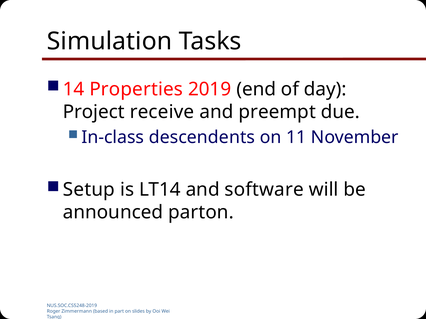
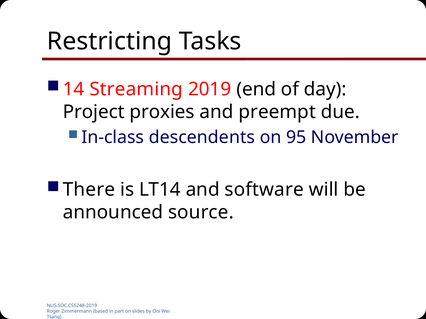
Simulation: Simulation -> Restricting (110, 41)
Properties: Properties -> Streaming (136, 89)
receive: receive -> proxies (162, 112)
11: 11 -> 95 (296, 138)
Setup: Setup -> There (89, 190)
parton: parton -> source (201, 213)
